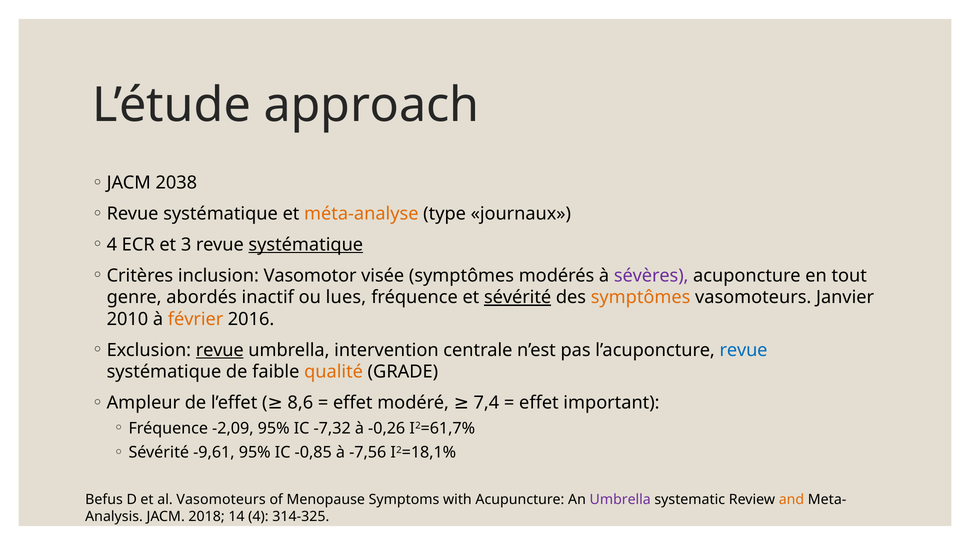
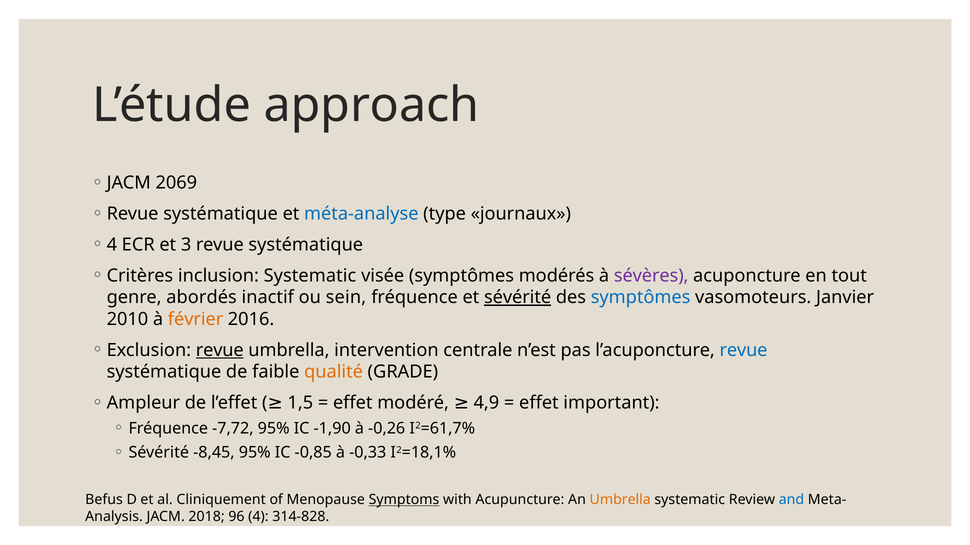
2038: 2038 -> 2069 (176, 183)
méta-analyse colour: orange -> blue (361, 214)
systématique underline: present -> none (306, 245)
inclusion Vasomotor: Vasomotor -> Systematic (310, 276)
lues: lues -> sein (346, 298)
symptômes colour: orange -> blue (641, 298)
8,6: 8,6 -> 1,5 (300, 403)
7,4: 7,4 -> 4,9 (486, 403)
-2,09: -2,09 -> -7,72 (233, 429)
-7,32: -7,32 -> -1,90 (332, 429)
-9,61: -9,61 -> -8,45 (214, 453)
-7,56: -7,56 -> -0,33 (368, 453)
al Vasomoteurs: Vasomoteurs -> Cliniquement (221, 500)
Symptoms underline: none -> present (404, 500)
Umbrella colour: purple -> orange (620, 500)
and colour: orange -> blue (791, 500)
14: 14 -> 96 (236, 517)
314-325: 314-325 -> 314-828 (301, 517)
